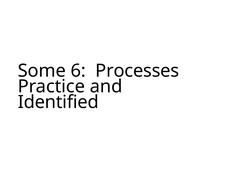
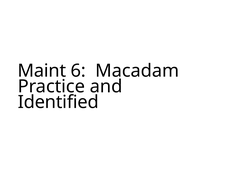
Some: Some -> Maint (42, 71)
Processes: Processes -> Macadam (137, 71)
